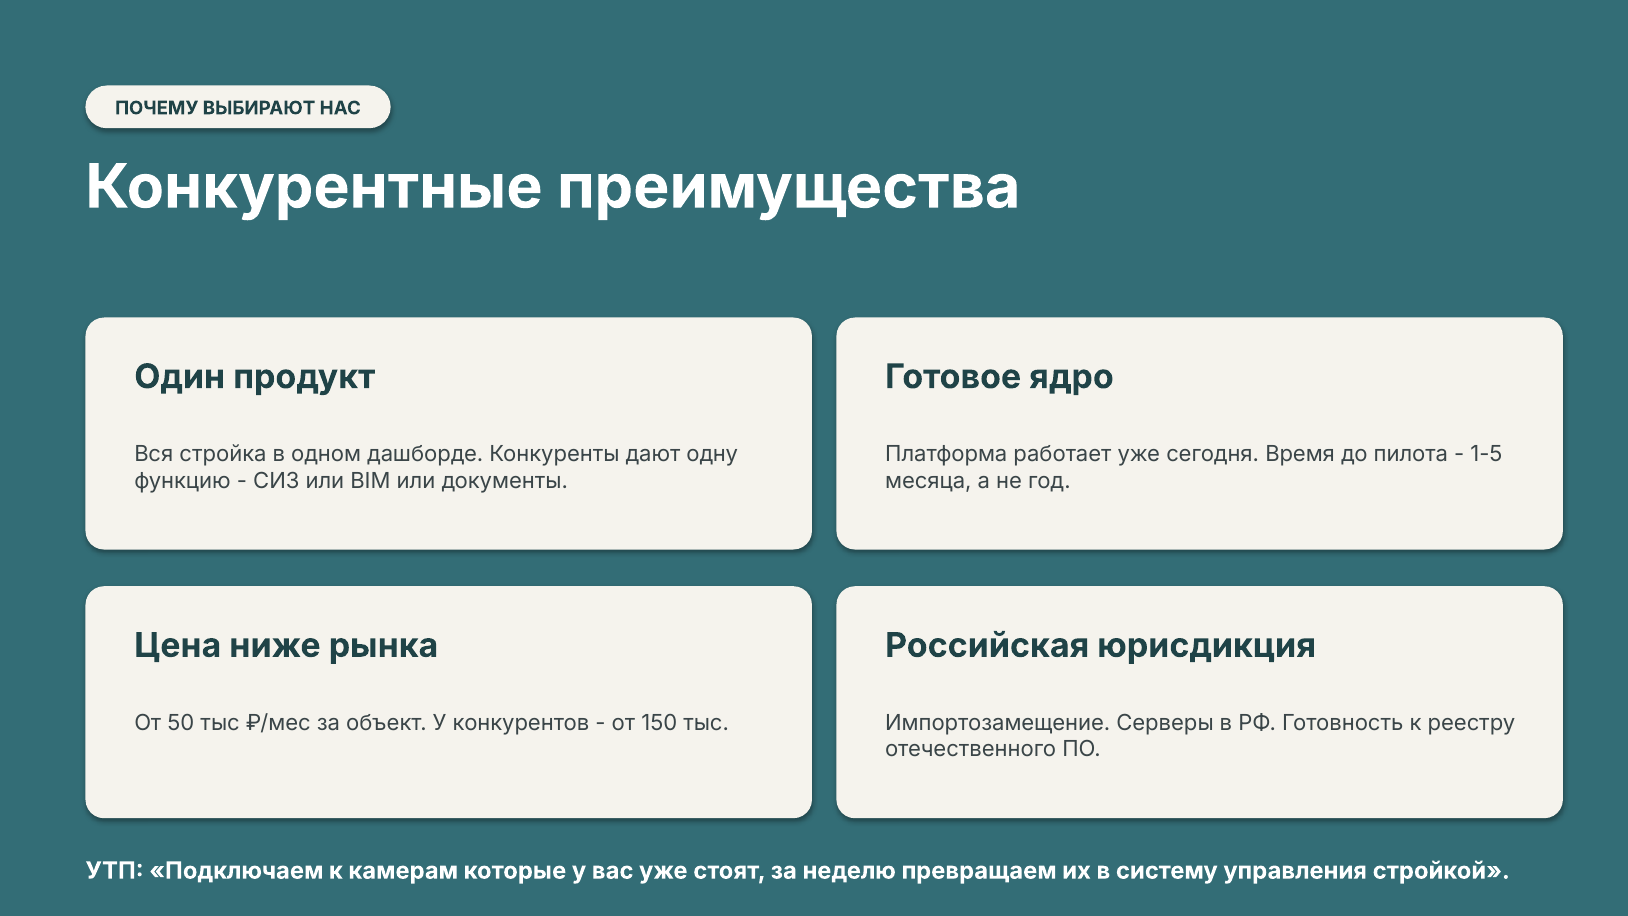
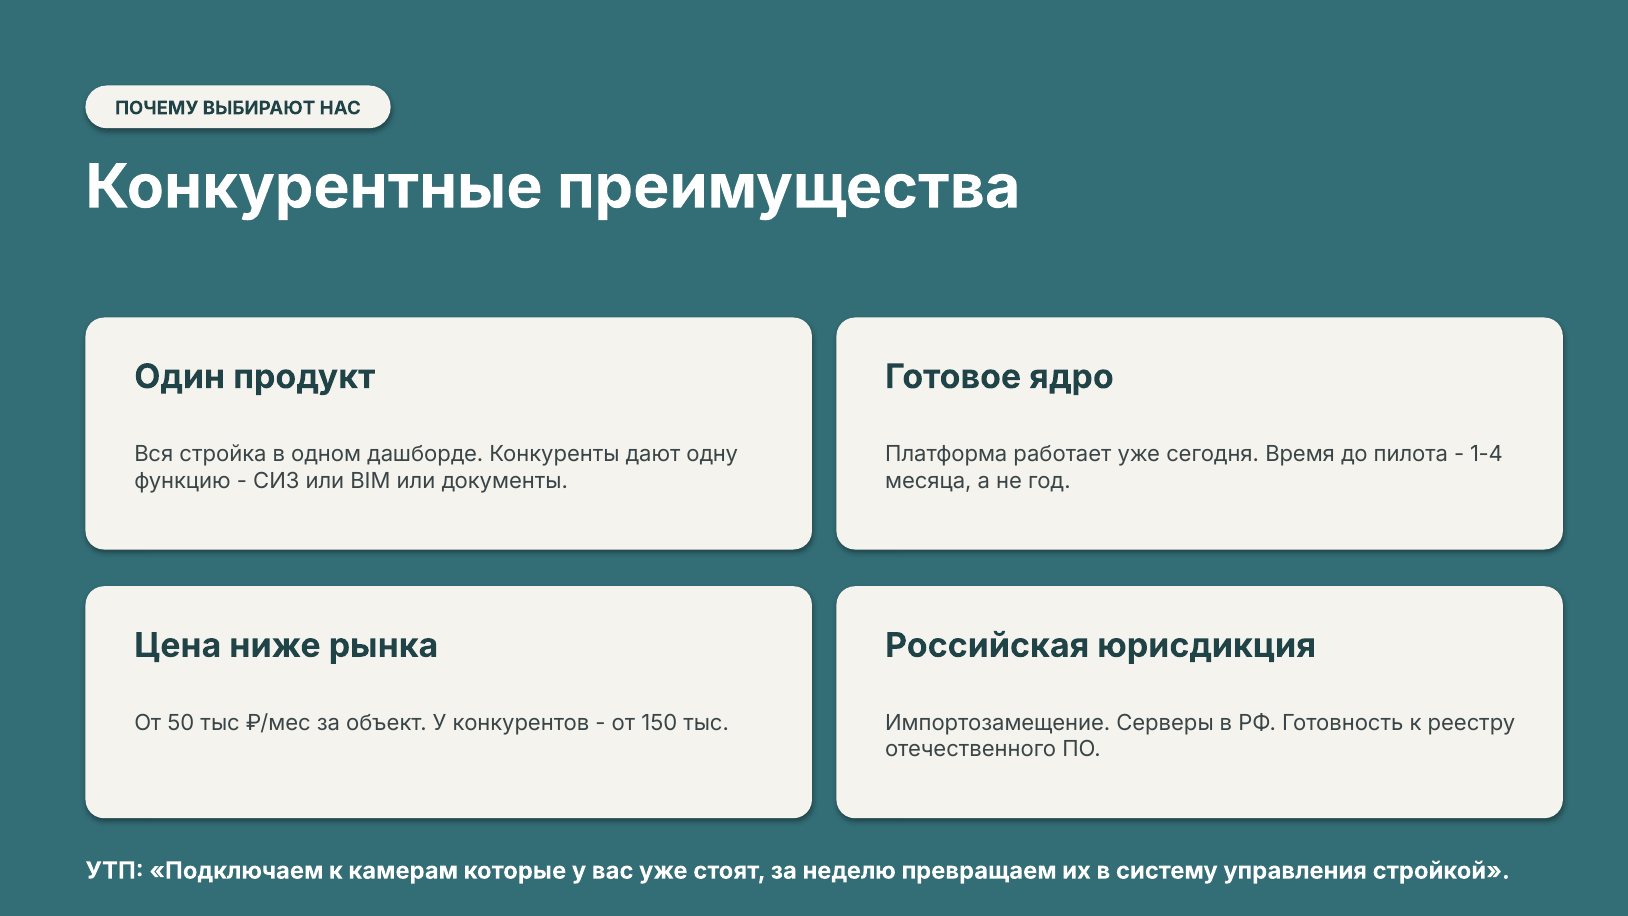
1-5: 1-5 -> 1-4 (1486, 454)
